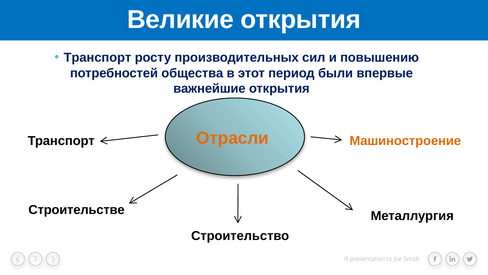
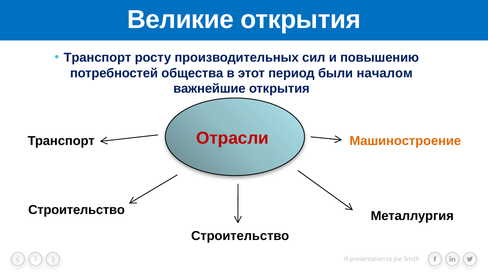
впервые: впервые -> началом (385, 73)
Отрасли colour: orange -> red (233, 138)
Строительстве: Строительстве -> Строительство (77, 209)
